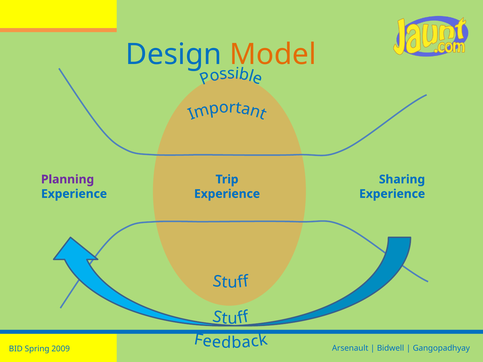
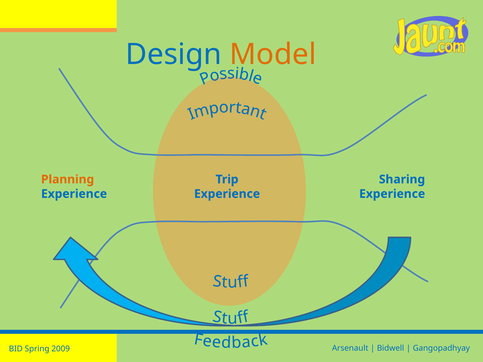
Planning colour: purple -> orange (68, 179)
